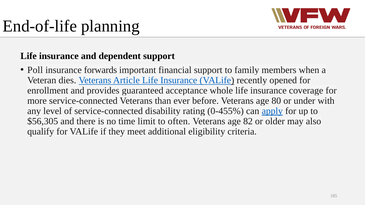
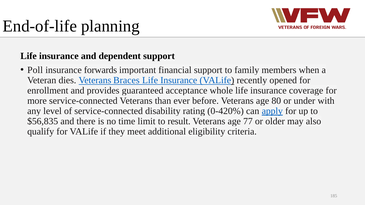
Article: Article -> Braces (126, 80)
0-455%: 0-455% -> 0-420% (226, 111)
$56,305: $56,305 -> $56,835 (43, 121)
often: often -> result (179, 121)
82: 82 -> 77 (248, 121)
